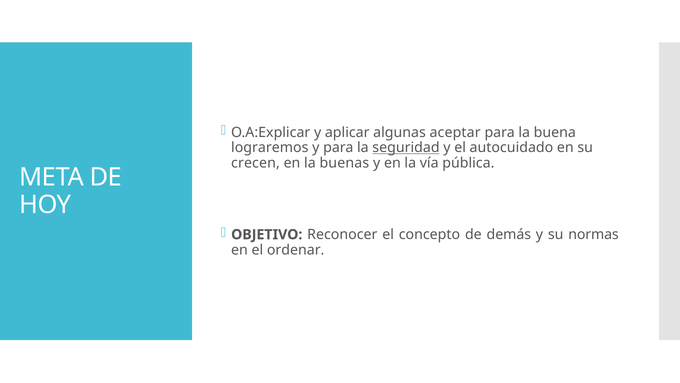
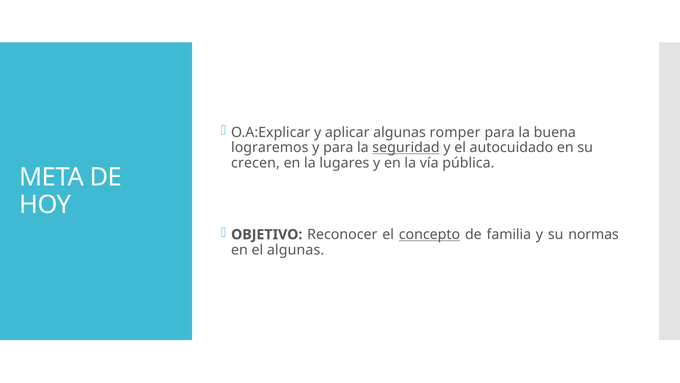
aceptar: aceptar -> romper (455, 132)
buenas: buenas -> lugares (344, 163)
concepto underline: none -> present (429, 234)
demás: demás -> familia (509, 234)
el ordenar: ordenar -> algunas (296, 250)
